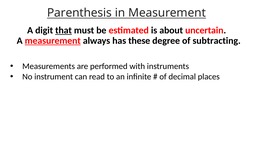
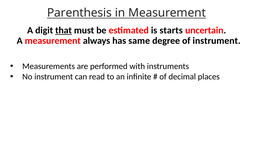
about: about -> starts (171, 30)
measurement underline: present -> none (53, 41)
these: these -> same (139, 41)
of subtracting: subtracting -> instrument (217, 41)
